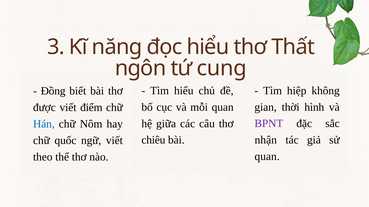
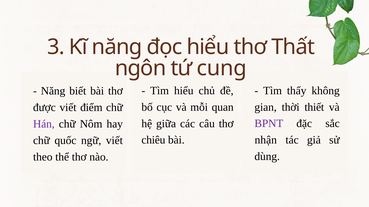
hiệp: hiệp -> thấy (297, 91)
Đồng: Đồng -> Năng (53, 91)
hình: hình -> thiết (314, 107)
Hán colour: blue -> purple (44, 124)
quan: quan -> dùng (267, 157)
